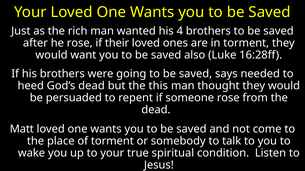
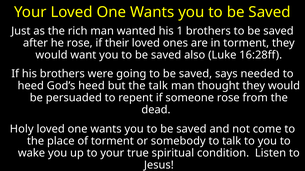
4: 4 -> 1 (180, 31)
God’s dead: dead -> heed (91, 86)
the this: this -> talk (158, 86)
Matt: Matt -> Holy (22, 129)
